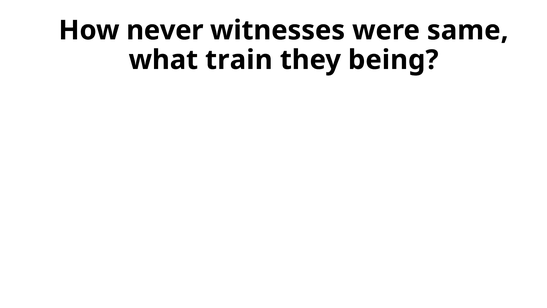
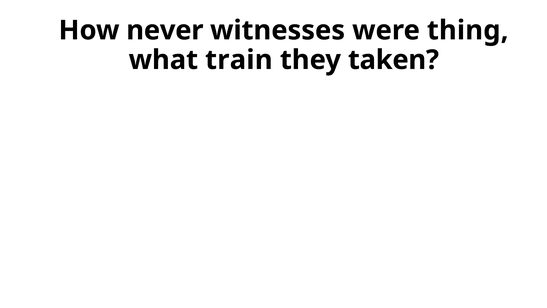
same: same -> thing (468, 30)
being: being -> taken (393, 60)
